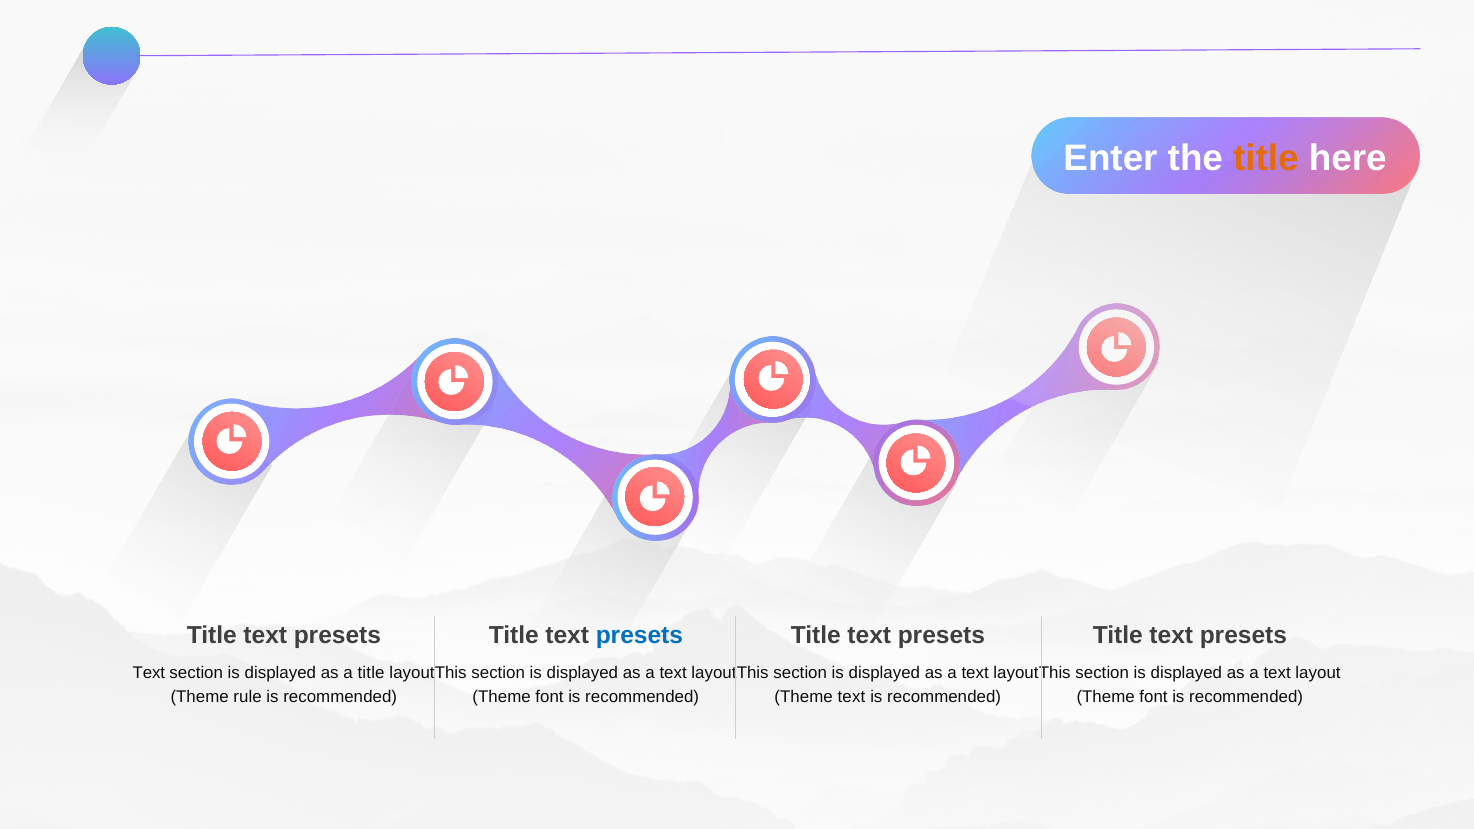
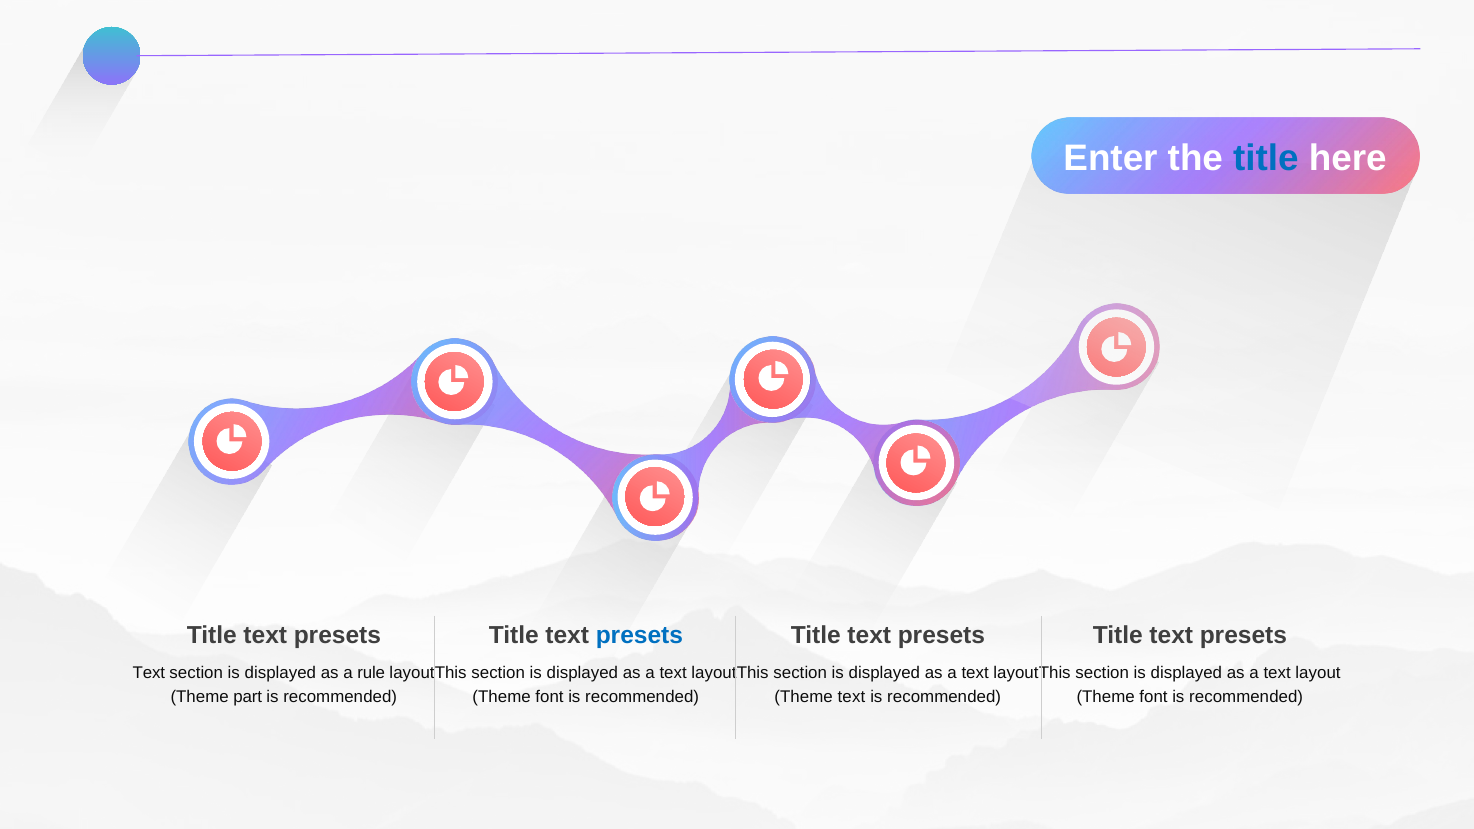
title colour: orange -> blue (1266, 158)
a title: title -> rule (371, 673)
rule: rule -> part (248, 697)
